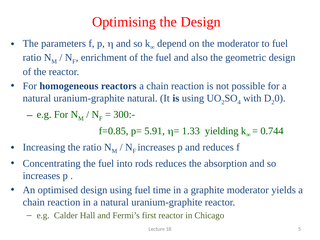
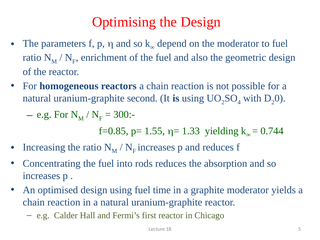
uranium-graphite natural: natural -> second (142, 98)
5.91: 5.91 -> 1.55 (155, 131)
